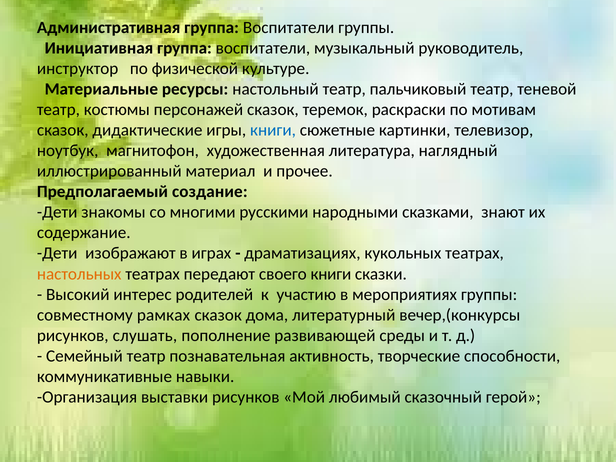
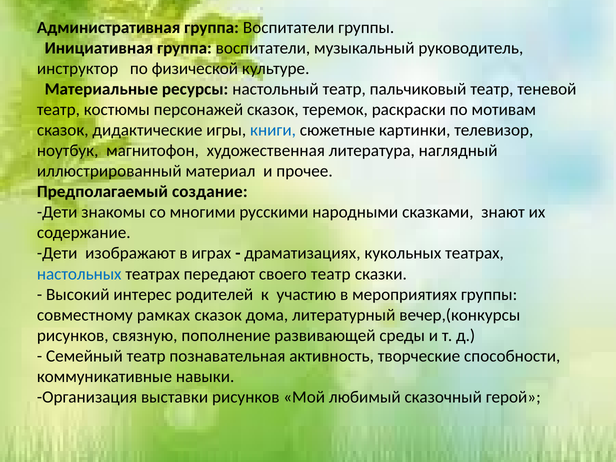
настольных colour: orange -> blue (79, 274)
своего книги: книги -> театр (331, 274)
слушать: слушать -> связную (145, 336)
